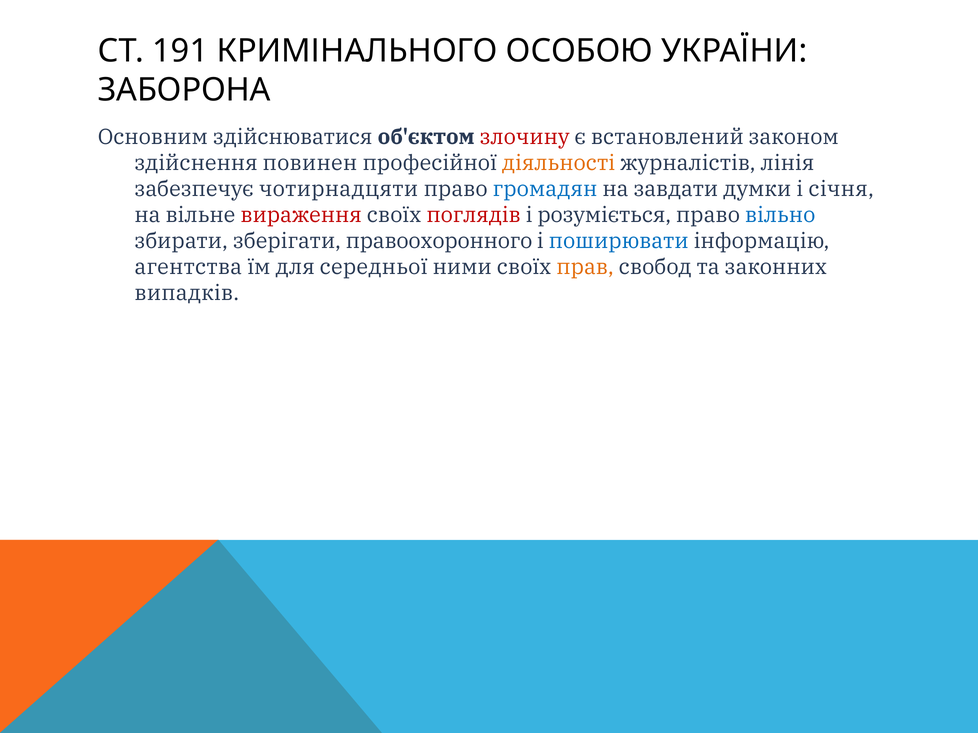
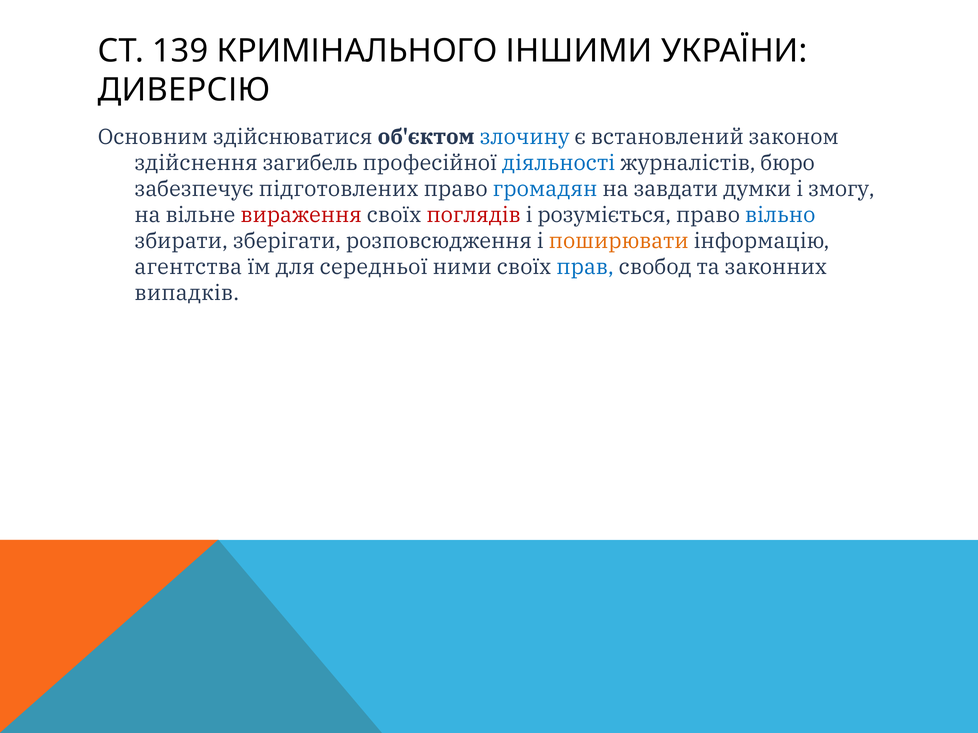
191: 191 -> 139 (180, 51)
ОСОБОЮ: ОСОБОЮ -> ІНШИМИ (579, 51)
ЗАБОРОНА: ЗАБОРОНА -> ДИВЕРСІЮ (184, 90)
злочину colour: red -> blue (525, 137)
повинен: повинен -> загибель (310, 163)
діяльності colour: orange -> blue (558, 163)
лінія: лінія -> бюро (788, 163)
чотирнадцяти: чотирнадцяти -> підготовлених (339, 189)
січня: січня -> змогу (841, 189)
правоохоронного: правоохоронного -> розповсюдження (439, 241)
поширювати colour: blue -> orange (619, 241)
прав colour: orange -> blue (585, 267)
